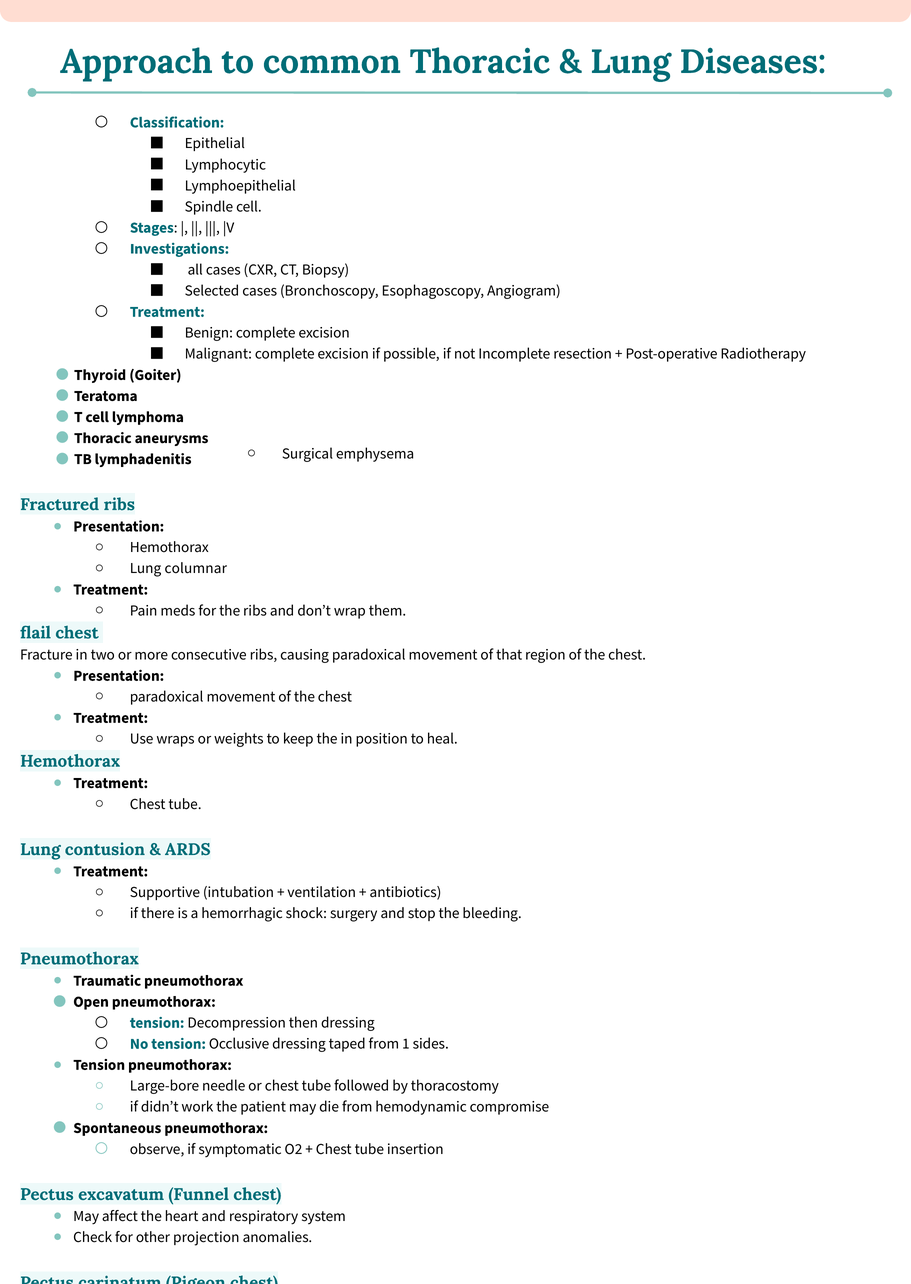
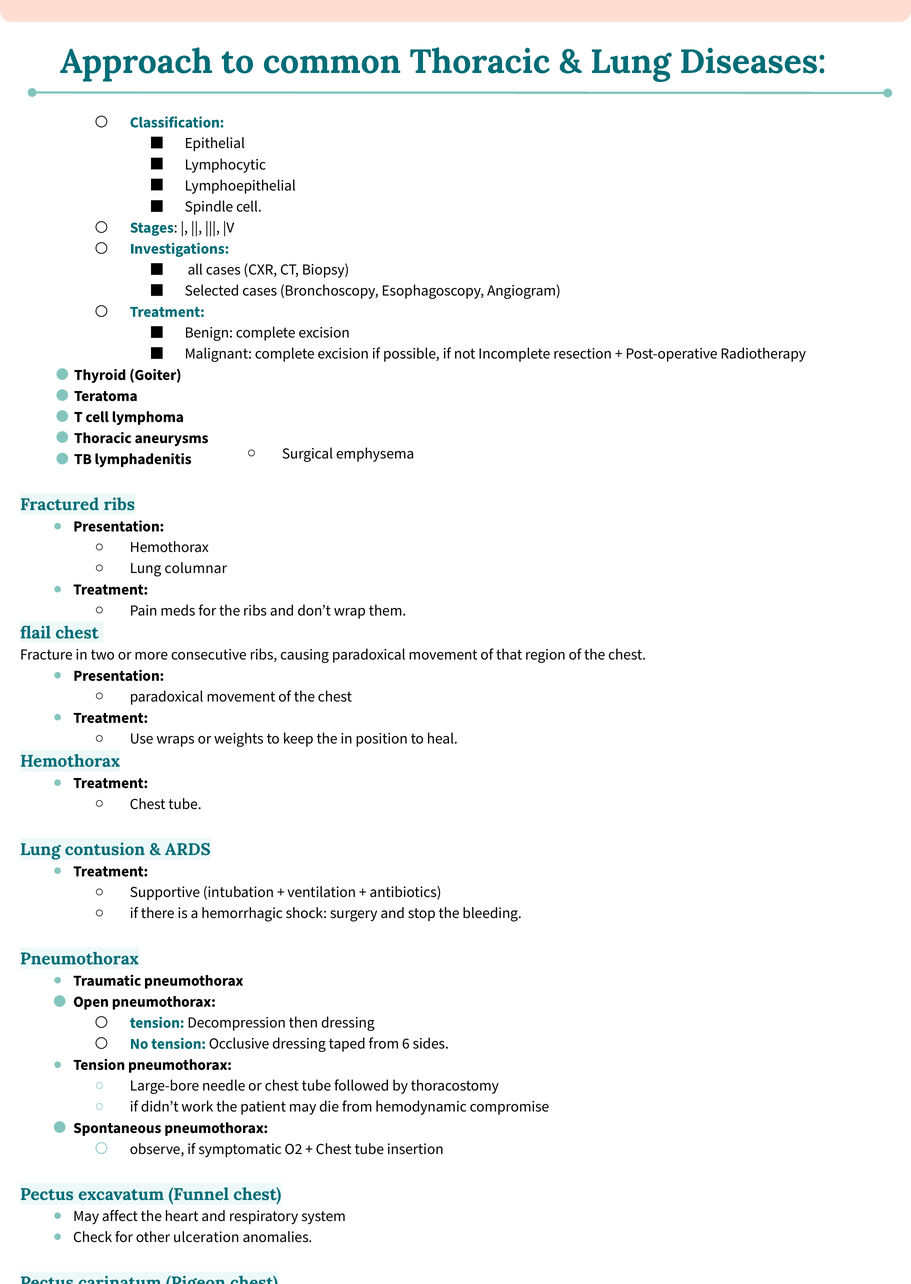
1: 1 -> 6 (406, 1044)
projection: projection -> ulceration (206, 1237)
